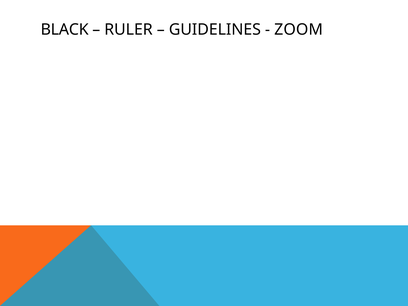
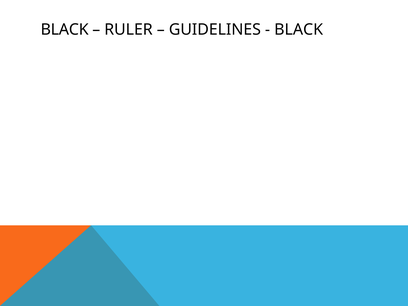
ZOOM: ZOOM -> BLACK (299, 30)
